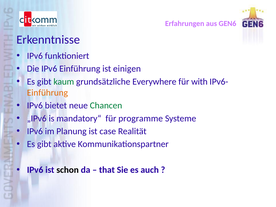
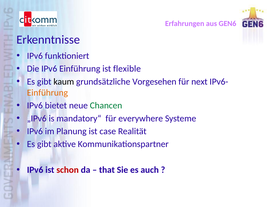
einigen: einigen -> flexible (127, 69)
kaum colour: green -> black (64, 82)
Everywhere: Everywhere -> Vorgesehen (154, 82)
with: with -> next (199, 82)
programme: programme -> everywhere (141, 118)
schon colour: black -> red (68, 170)
